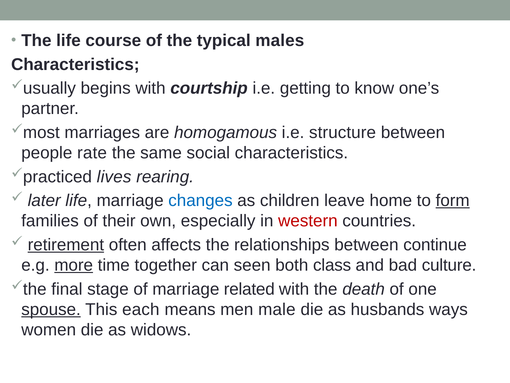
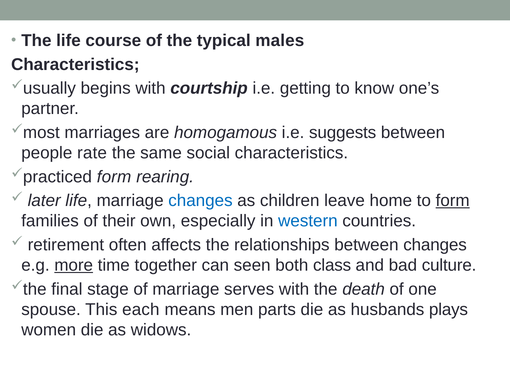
structure: structure -> suggests (343, 132)
lives: lives -> form (114, 177)
western colour: red -> blue (308, 221)
retirement underline: present -> none (66, 244)
between continue: continue -> changes (435, 244)
related: related -> serves (249, 289)
spouse underline: present -> none (51, 309)
male: male -> parts (277, 309)
ways: ways -> plays (448, 309)
